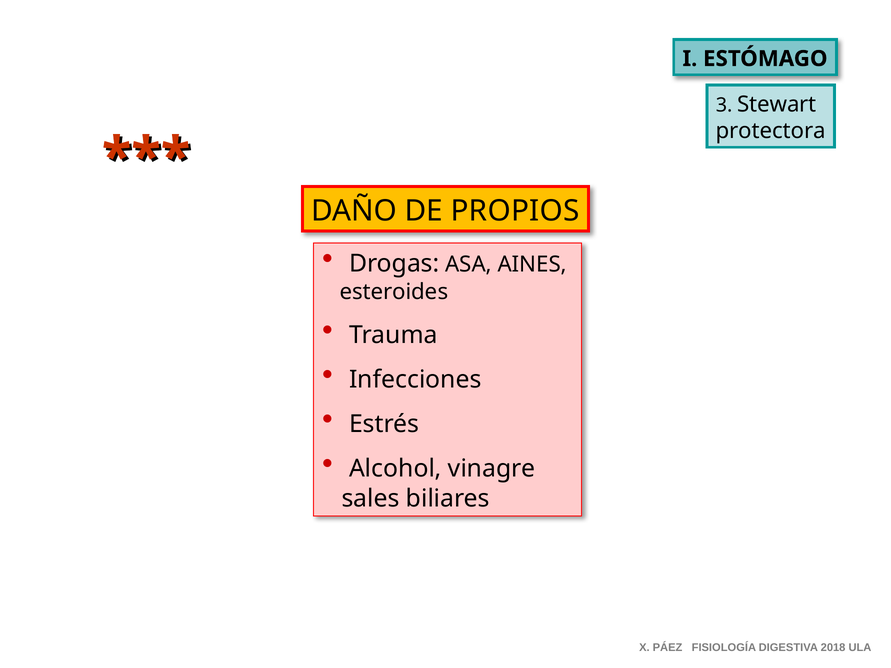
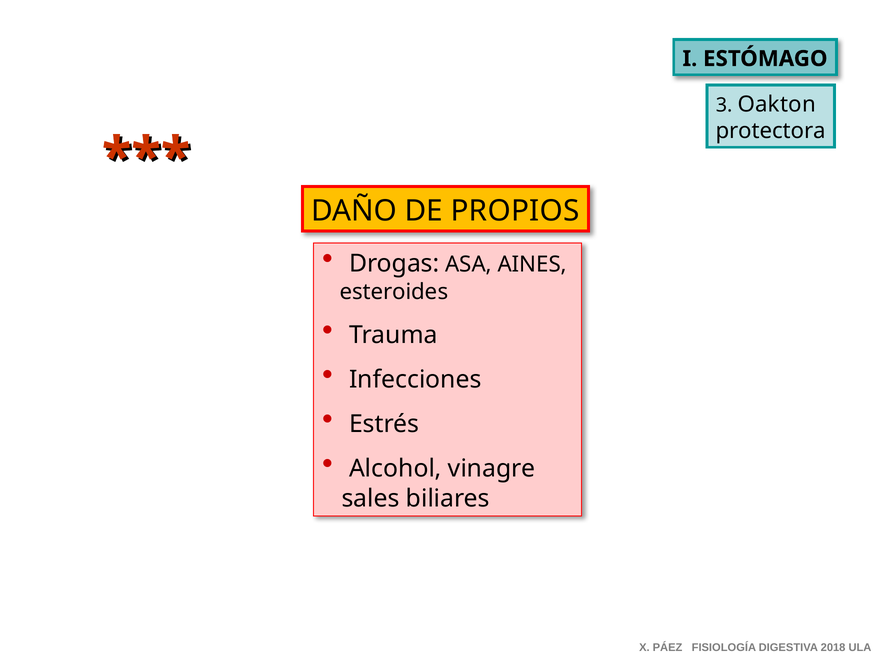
Stewart: Stewart -> Oakton (777, 104)
